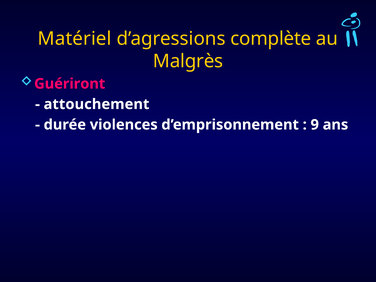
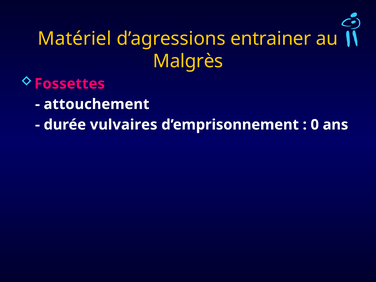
complète: complète -> entrainer (271, 39)
Guériront: Guériront -> Fossettes (70, 84)
violences: violences -> vulvaires (124, 125)
9: 9 -> 0 (315, 125)
